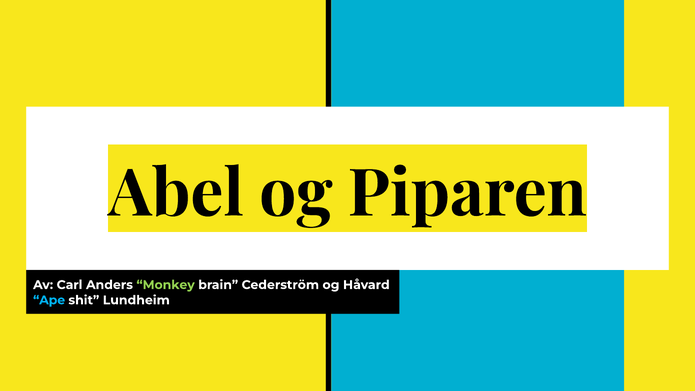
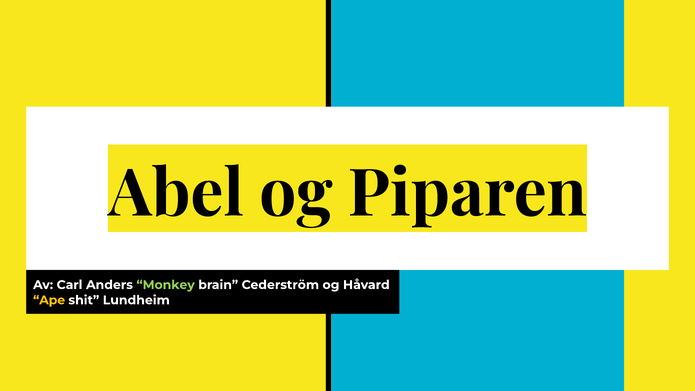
Ape colour: light blue -> yellow (49, 300)
